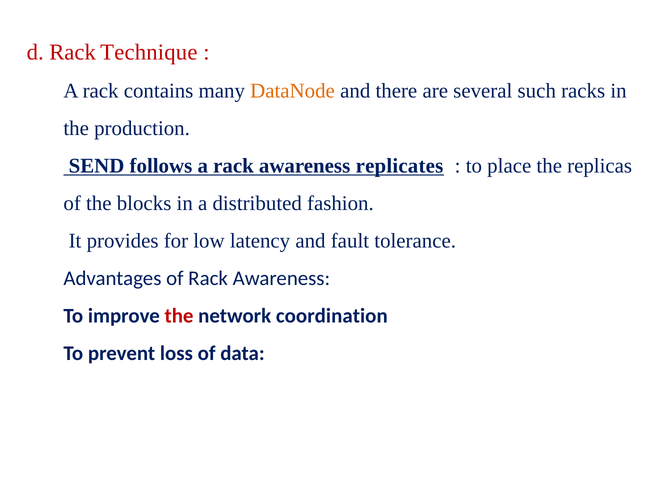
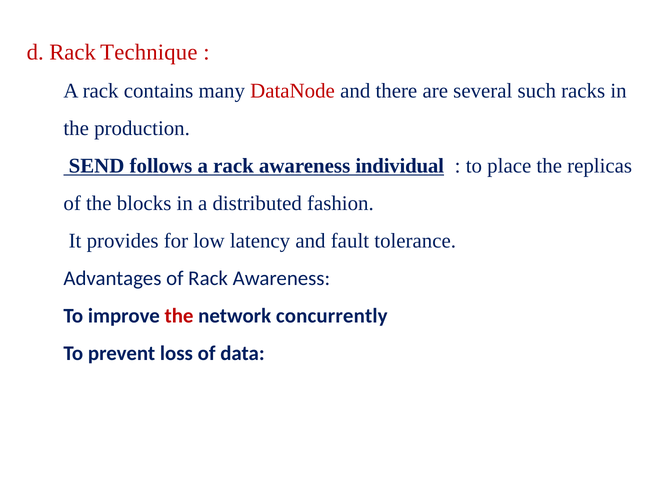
DataNode colour: orange -> red (293, 91)
replicates: replicates -> individual (400, 166)
coordination: coordination -> concurrently (332, 316)
